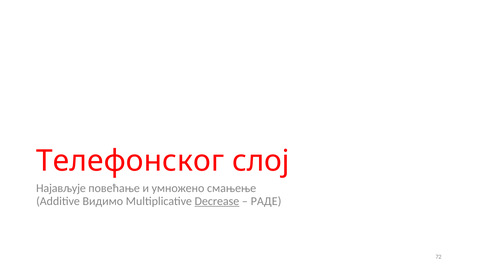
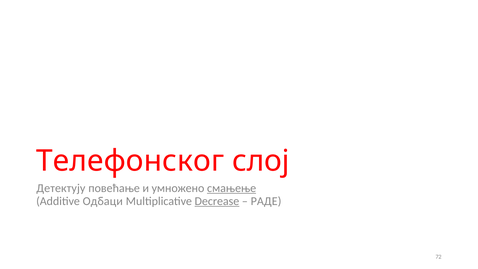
Најављује: Најављује -> Детектују (61, 188)
смањење underline: none -> present (232, 188)
Видимо: Видимо -> Одбаци (103, 201)
